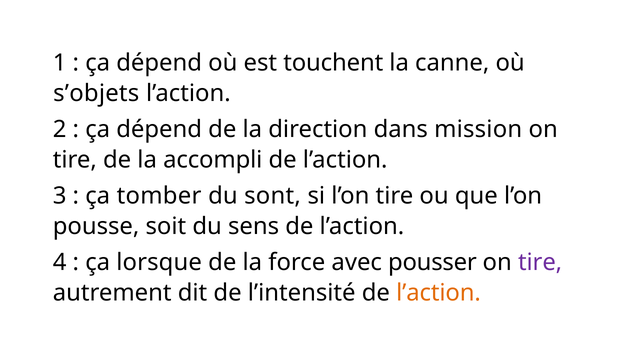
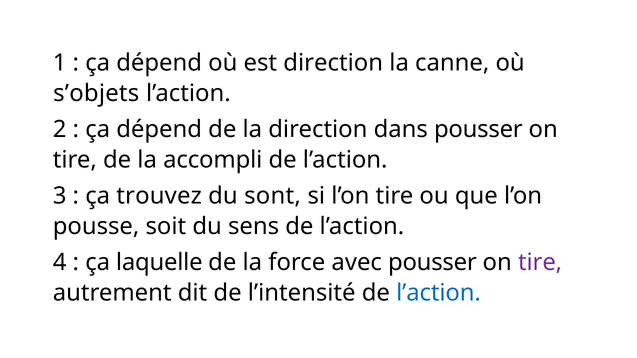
est touchent: touchent -> direction (333, 63)
dans mission: mission -> pousser (478, 129)
tomber: tomber -> trouvez (159, 196)
lorsque: lorsque -> laquelle (159, 263)
l’action colour: orange -> blue (439, 293)
